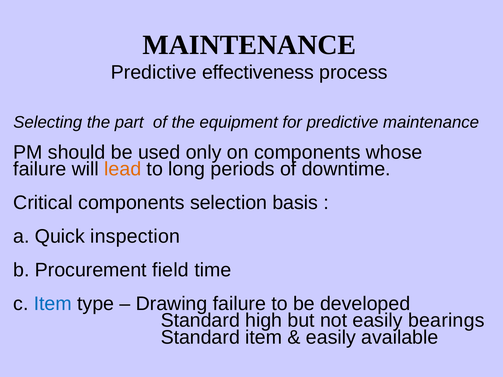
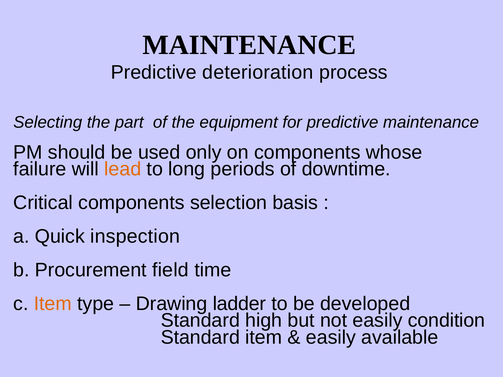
effectiveness: effectiveness -> deterioration (258, 73)
Item colour: blue -> orange (53, 304)
Drawing failure: failure -> ladder (239, 304)
bearings: bearings -> condition (447, 321)
